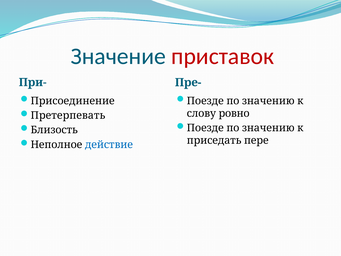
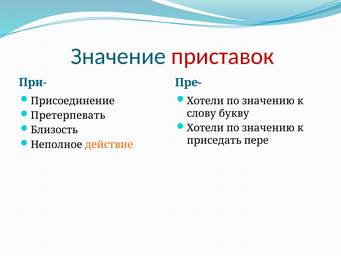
Поезде: Поезде -> Хотели (205, 101)
ровно: ровно -> букву (234, 113)
Поезде: Поезде -> Хотели (205, 128)
действие colour: blue -> orange (109, 144)
